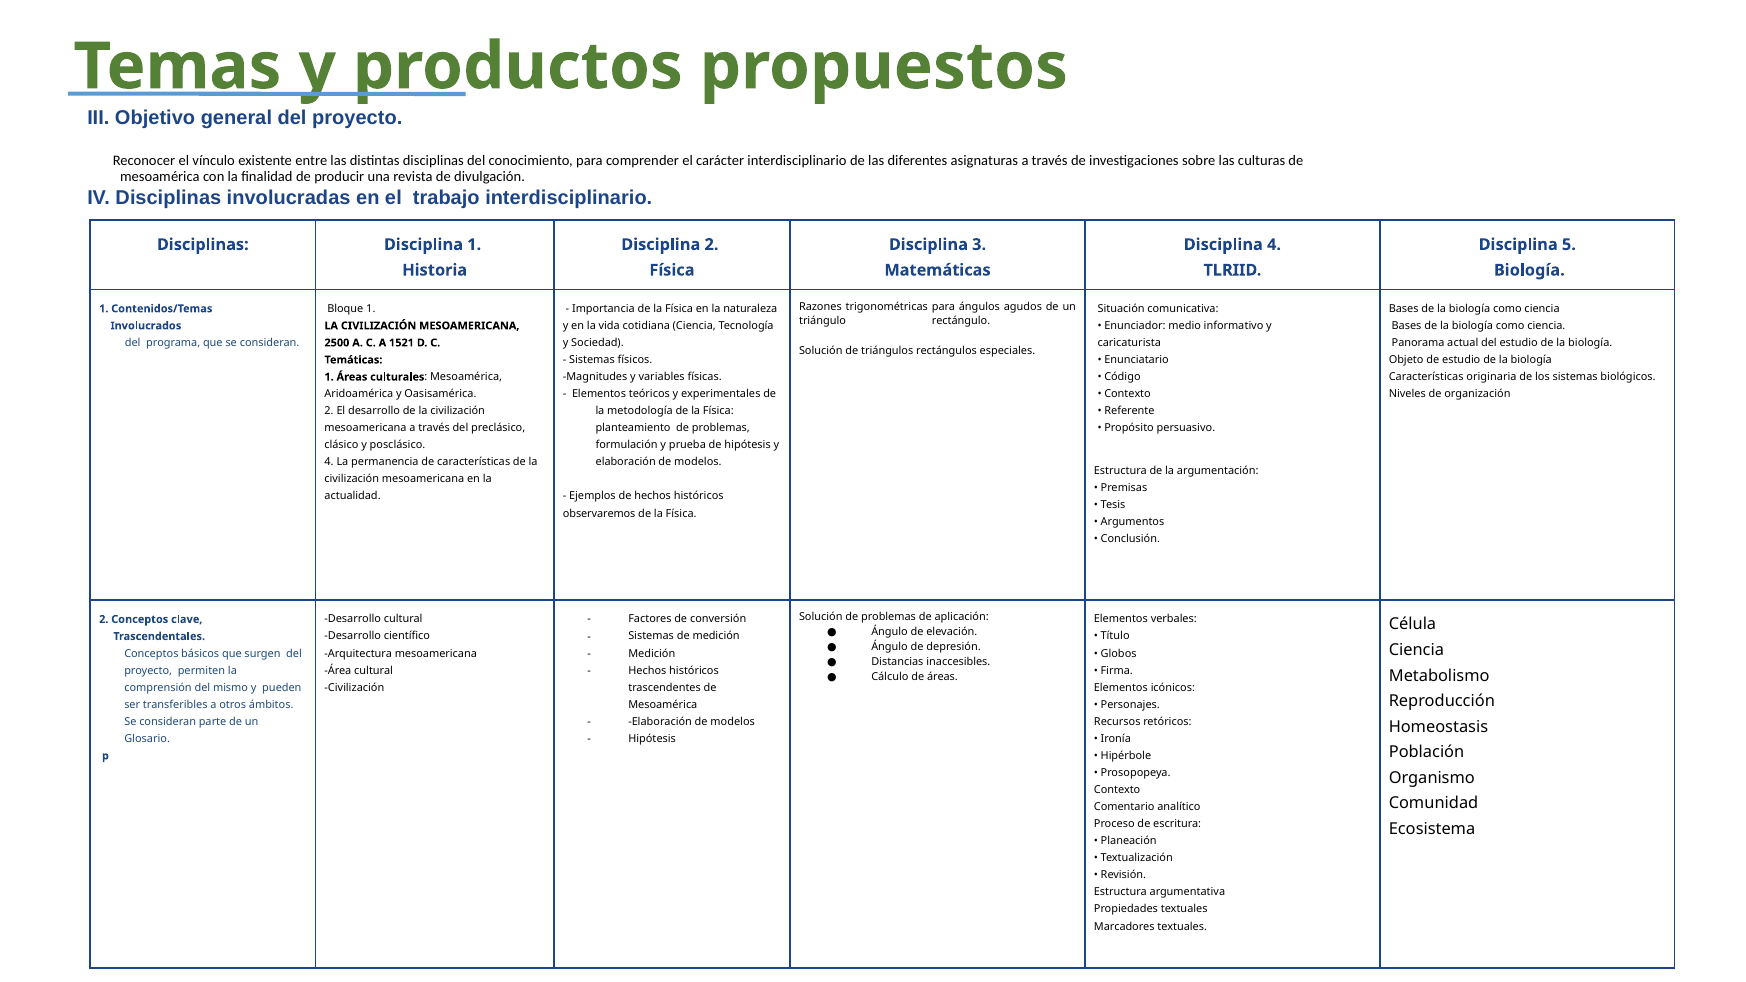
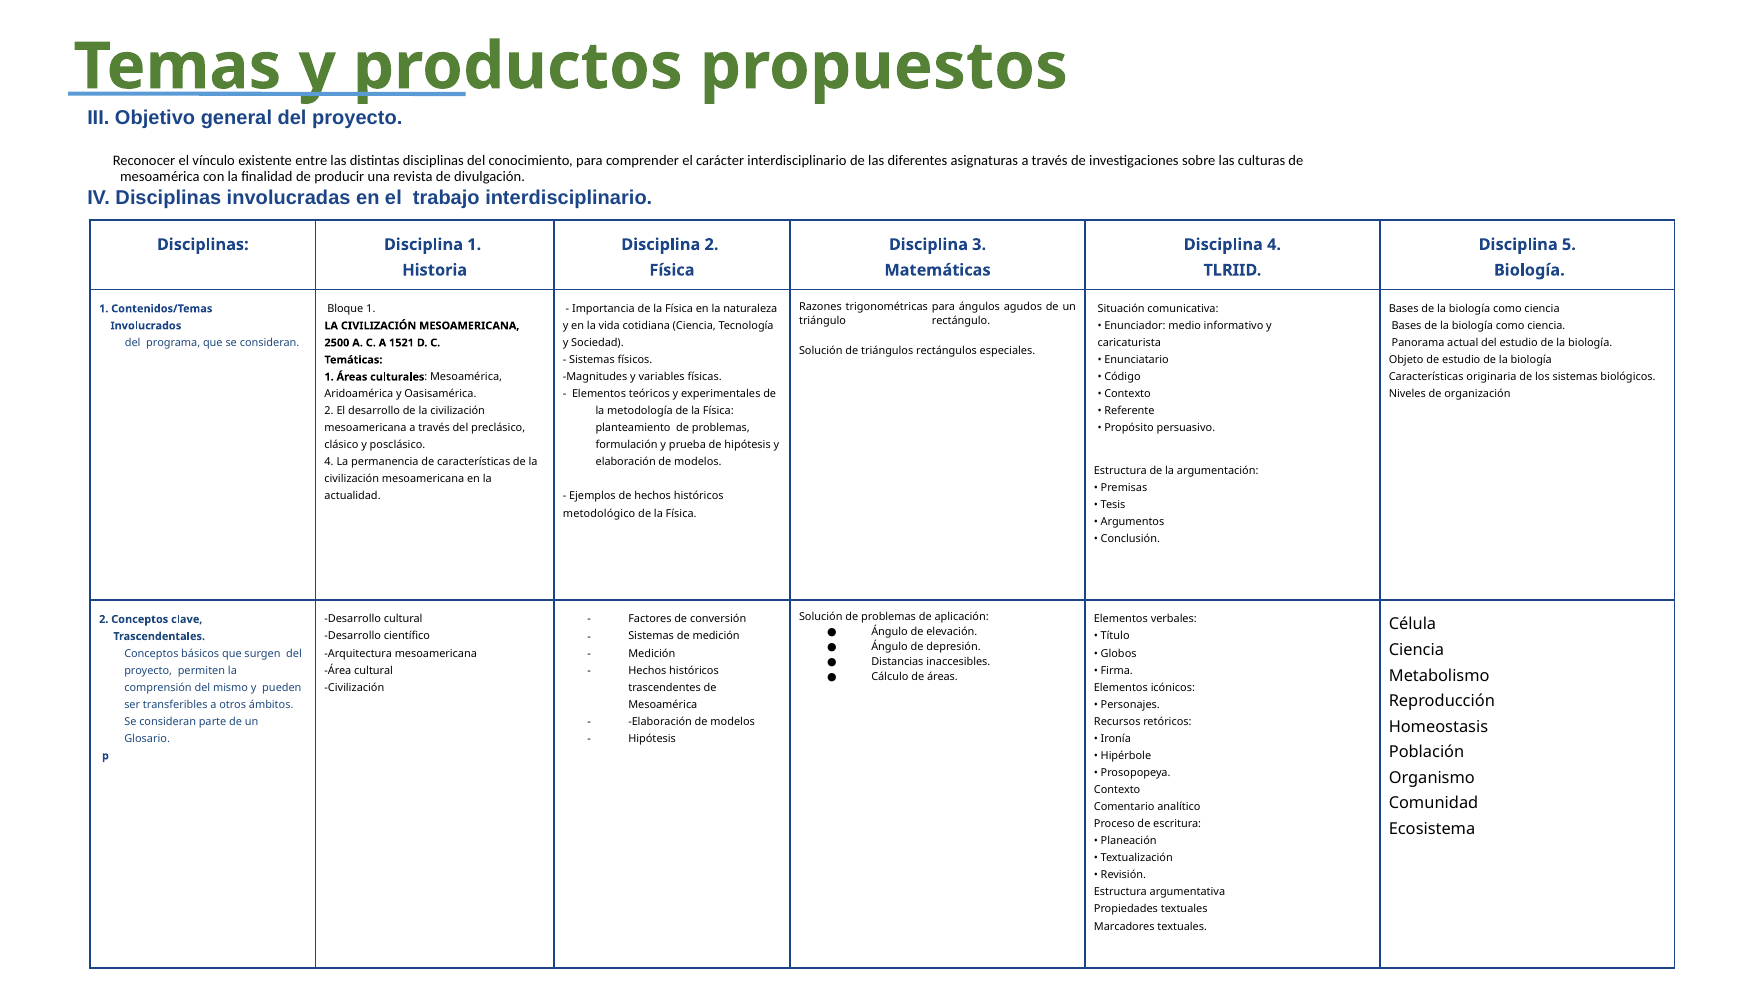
observaremos: observaremos -> metodológico (599, 513)
